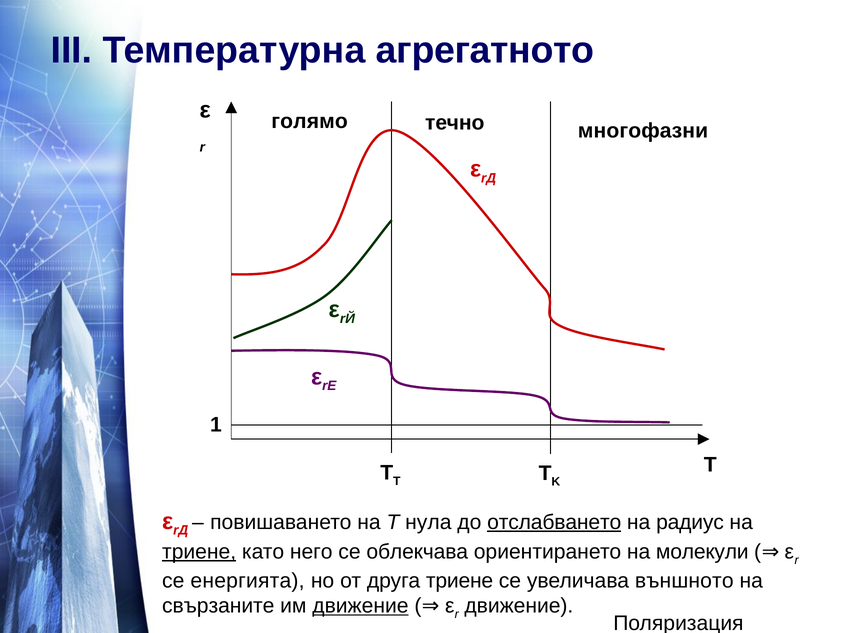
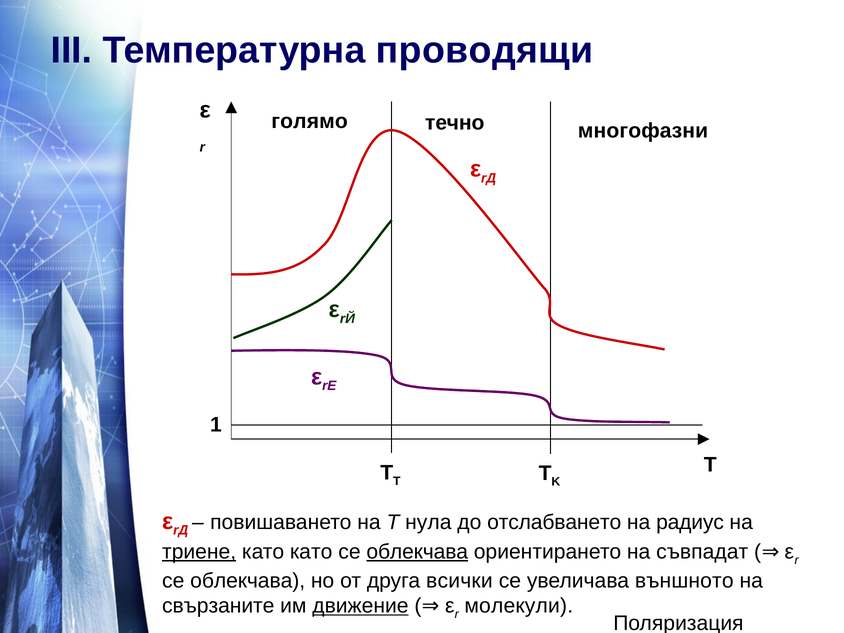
агрегатното: агрегатното -> проводящи (485, 50)
отслабването underline: present -> none (554, 522)
като него: него -> като (311, 552)
облекчава underline: none -> present (417, 552)
молекули: молекули -> съвпадат (702, 552)
енергията: енергията -> облекчава (248, 581)
друга триене: триене -> всички (459, 581)
движение: движение -> молекули (519, 606)
